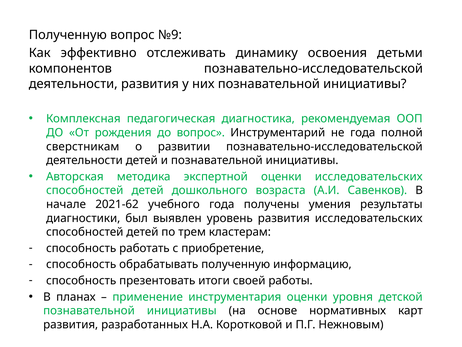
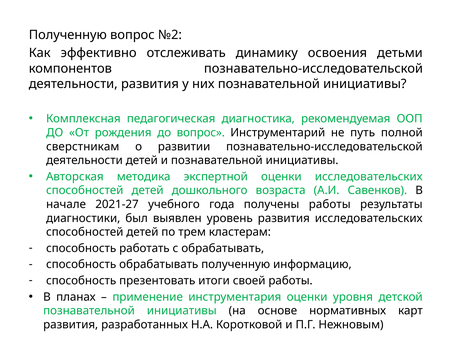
№9: №9 -> №2 (170, 35)
не года: года -> путь (363, 132)
2021-62: 2021-62 -> 2021-27 (117, 204)
получены умения: умения -> работы (330, 204)
с приобретение: приобретение -> обрабатывать (223, 248)
